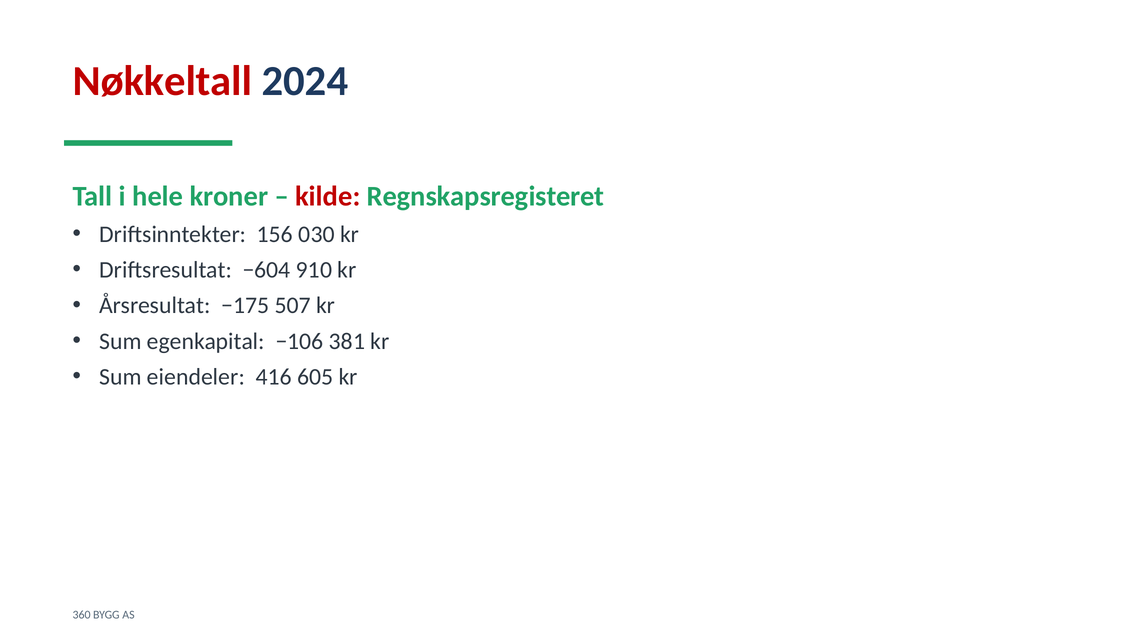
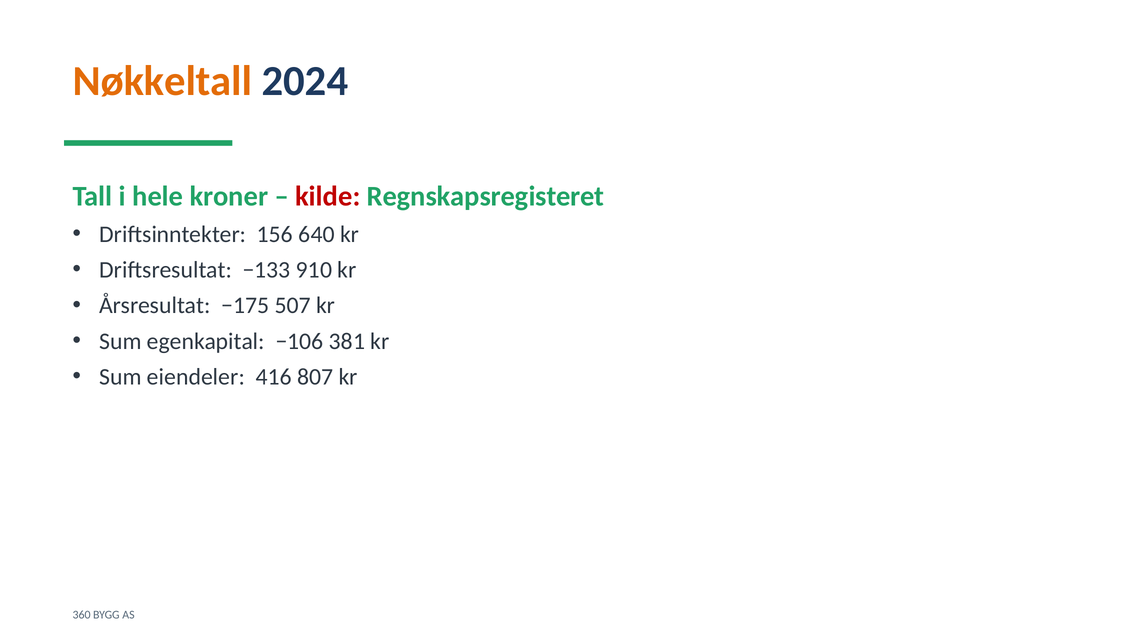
Nøkkeltall colour: red -> orange (162, 81)
030: 030 -> 640 (317, 234)
−604: −604 -> −133 (267, 270)
605: 605 -> 807 (315, 377)
